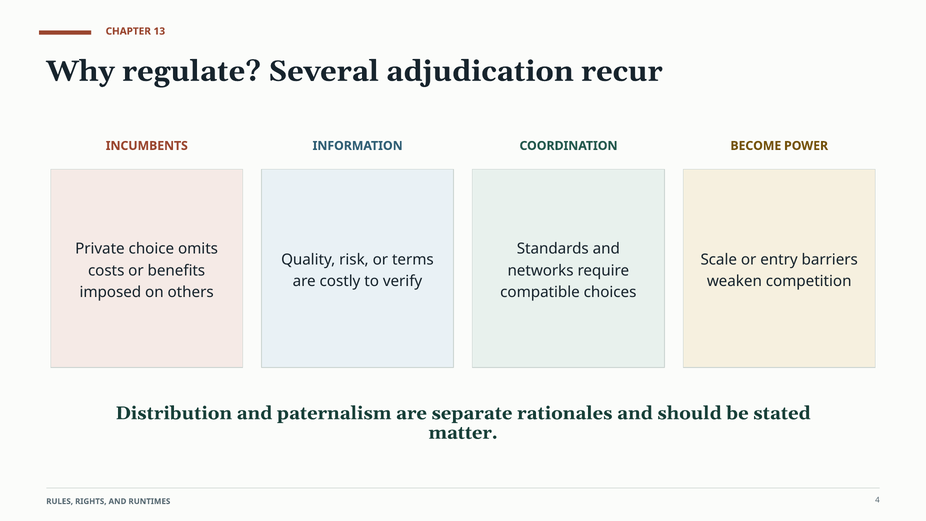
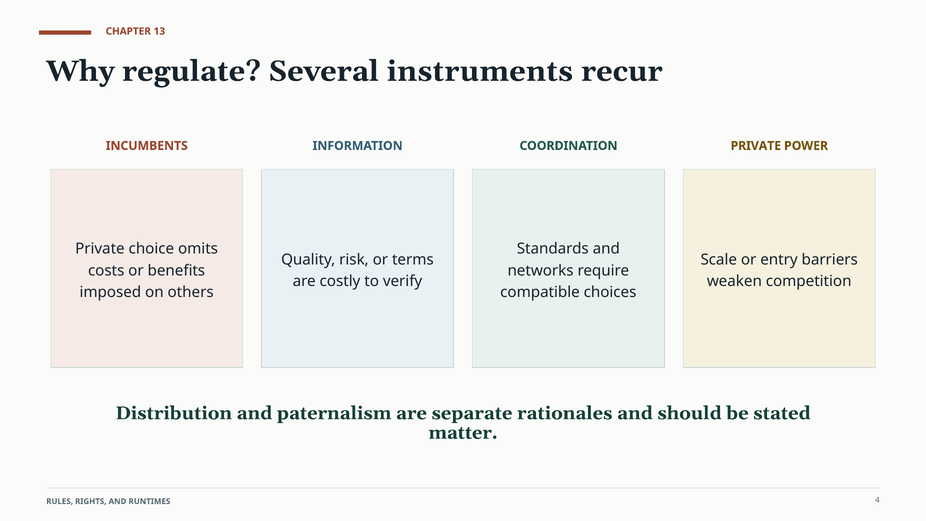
adjudication: adjudication -> instruments (480, 71)
BECOME: BECOME -> PRIVATE (756, 146)
